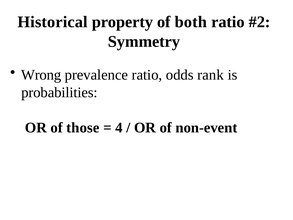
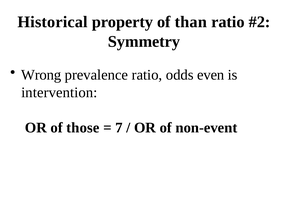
both: both -> than (191, 22)
rank: rank -> even (211, 75)
probabilities: probabilities -> intervention (59, 92)
4: 4 -> 7 (119, 127)
